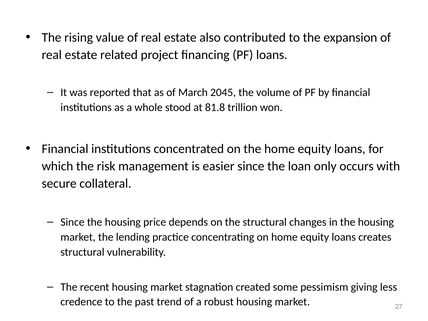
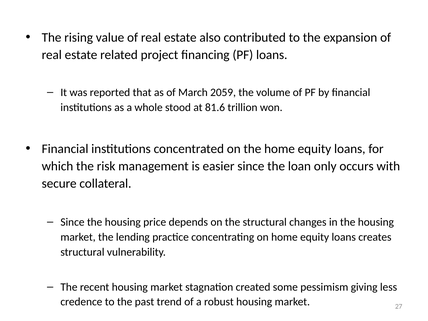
2045: 2045 -> 2059 (223, 92)
81.8: 81.8 -> 81.6 (215, 107)
